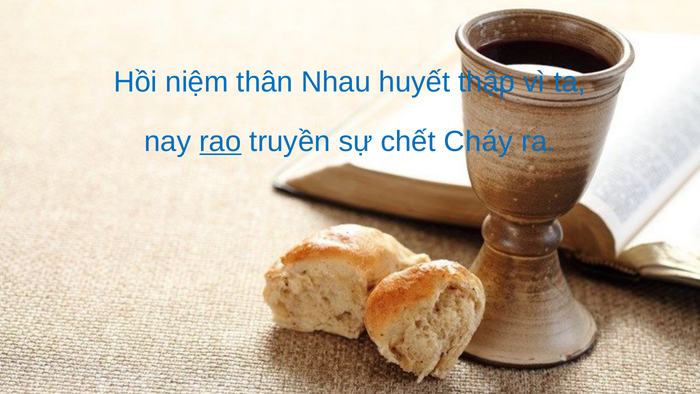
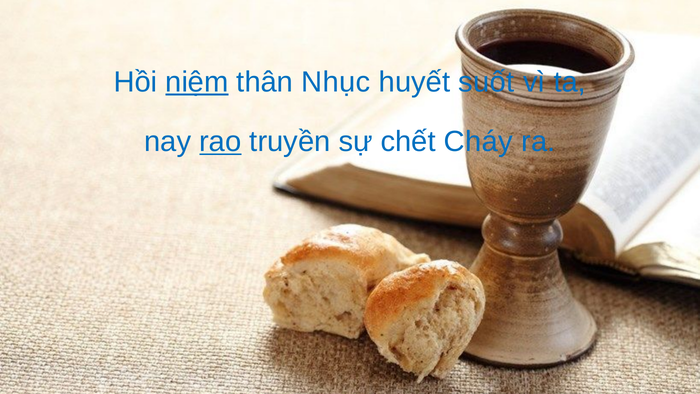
niệm underline: none -> present (197, 82)
Nhau: Nhau -> Nhục (336, 82)
thập: thập -> suốt (486, 82)
